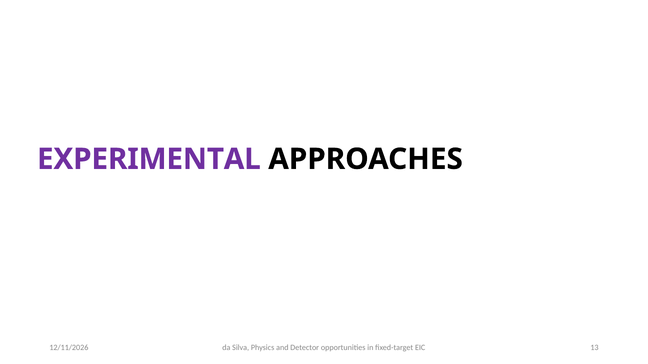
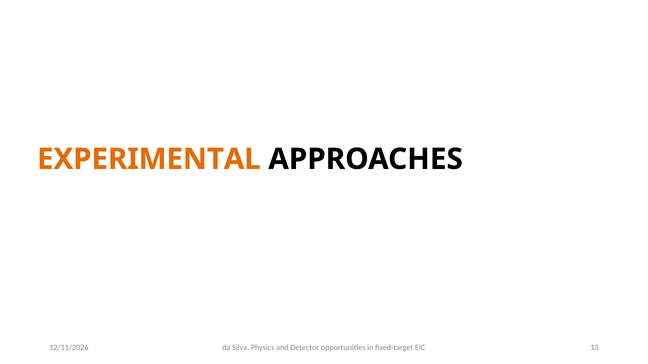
EXPERIMENTAL colour: purple -> orange (149, 159)
